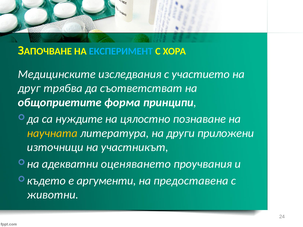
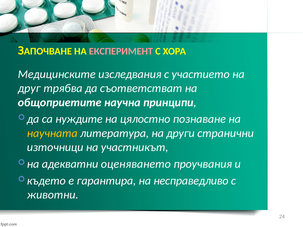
ЕКСПЕРИМЕНТ colour: light blue -> pink (121, 51)
форма: форма -> научна (122, 103)
приложени: приложени -> странични (226, 133)
аргументи: аргументи -> гарантира (106, 181)
предоставена: предоставена -> несправедливо (191, 181)
